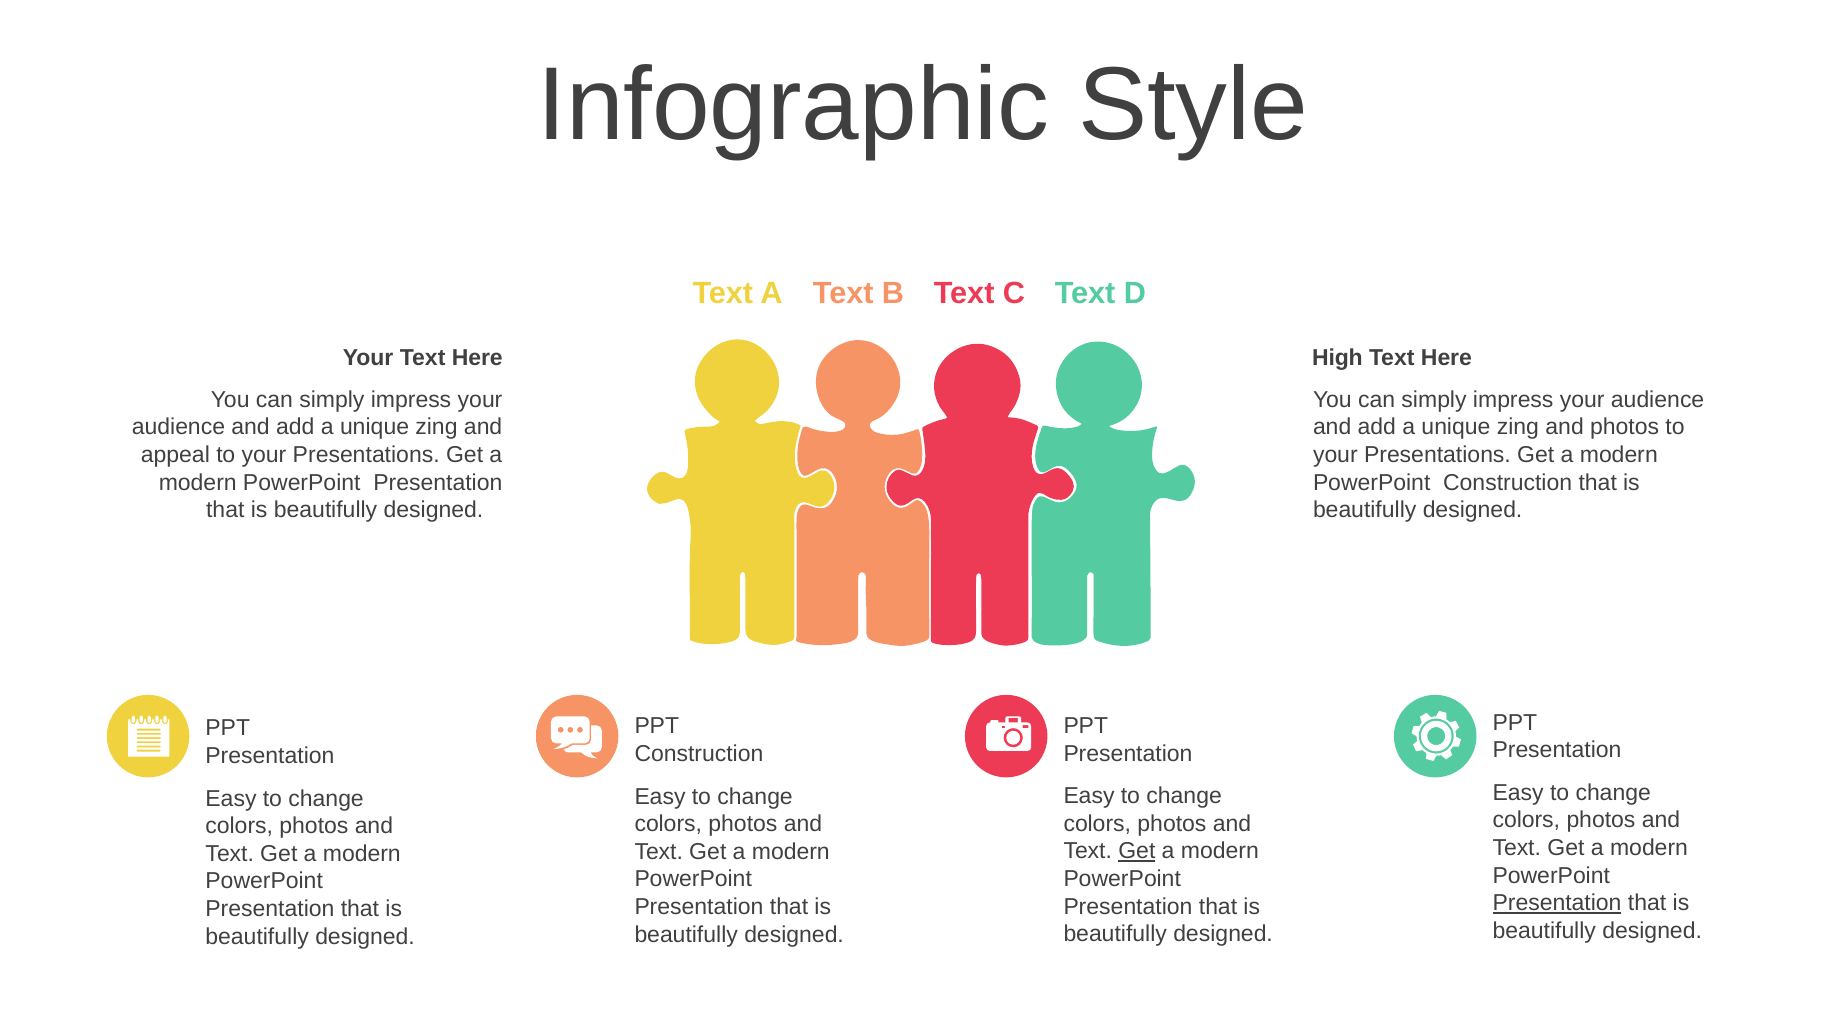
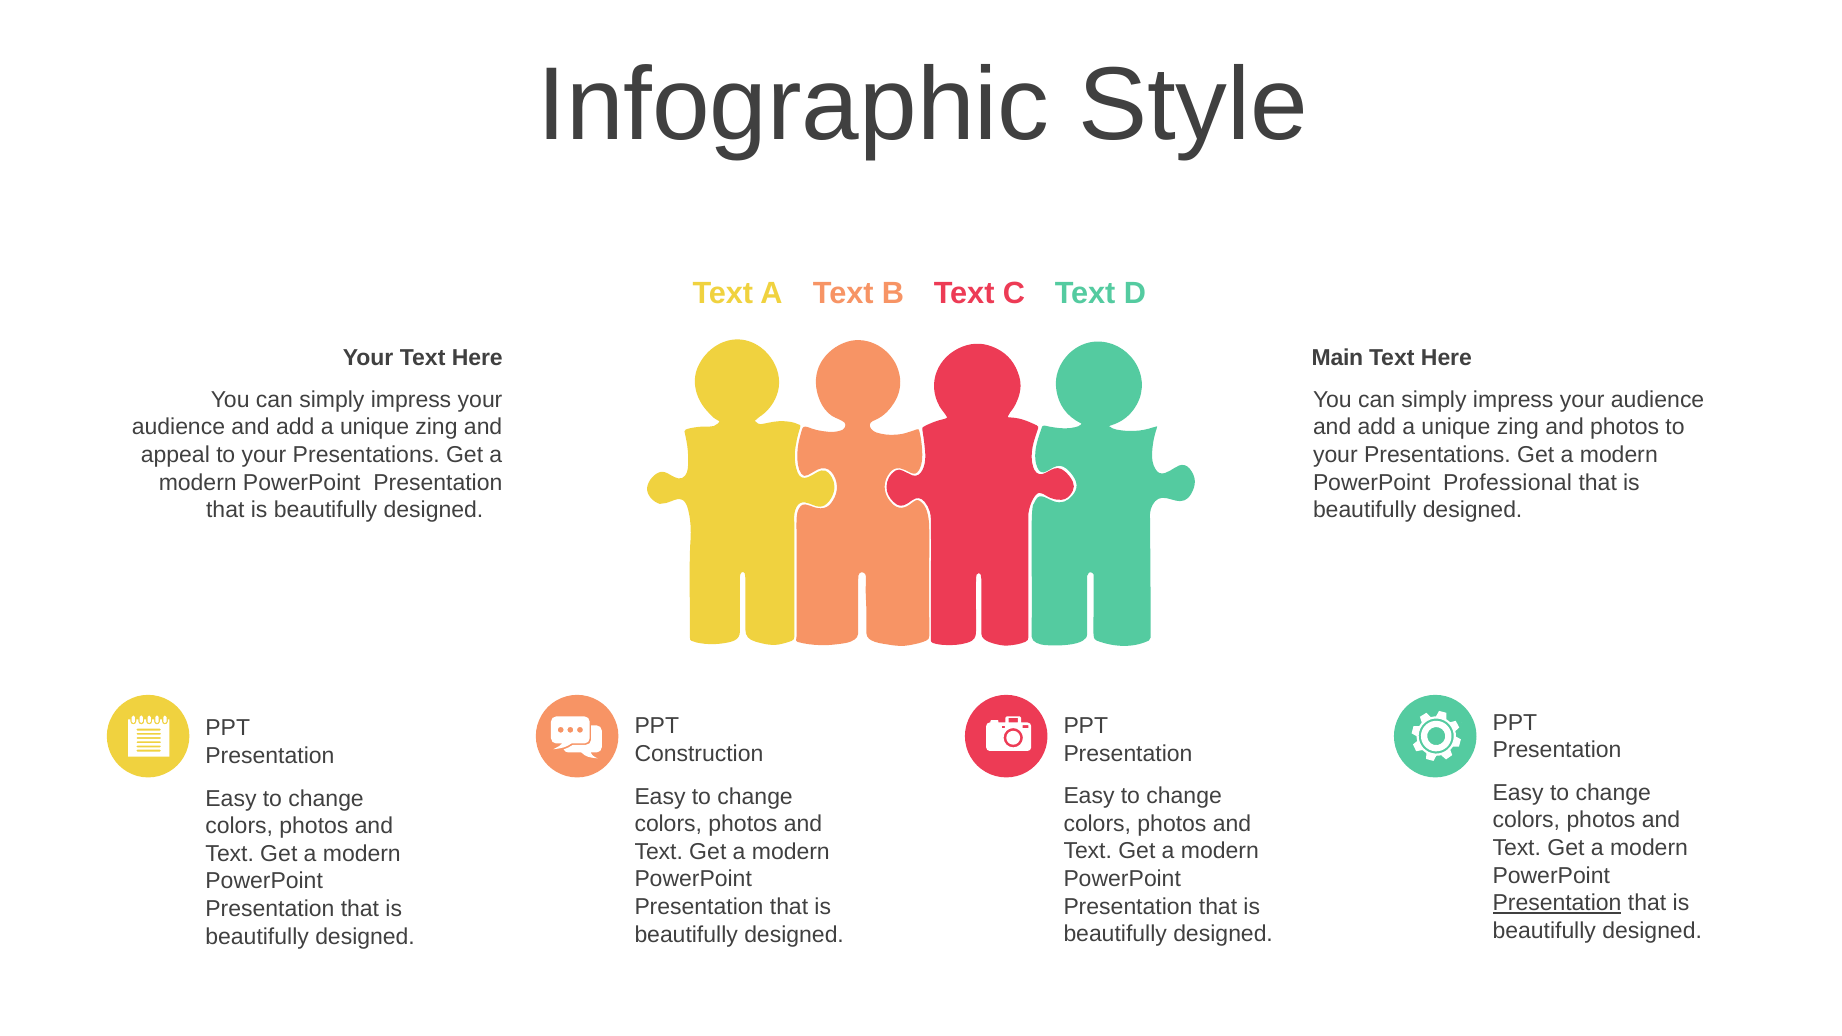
High: High -> Main (1337, 358)
PowerPoint Construction: Construction -> Professional (1508, 483)
Get underline: present -> none (1137, 851)
